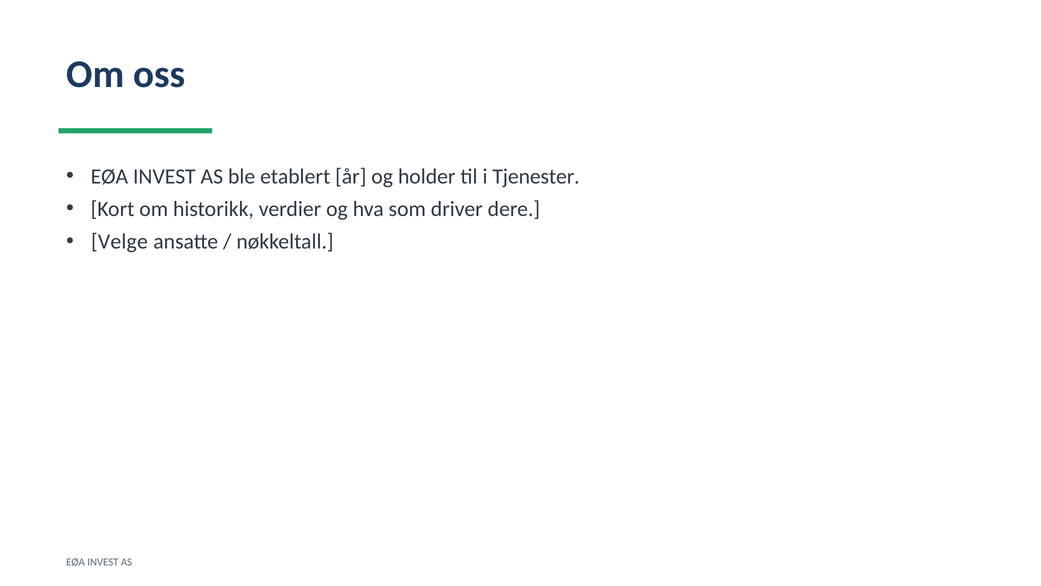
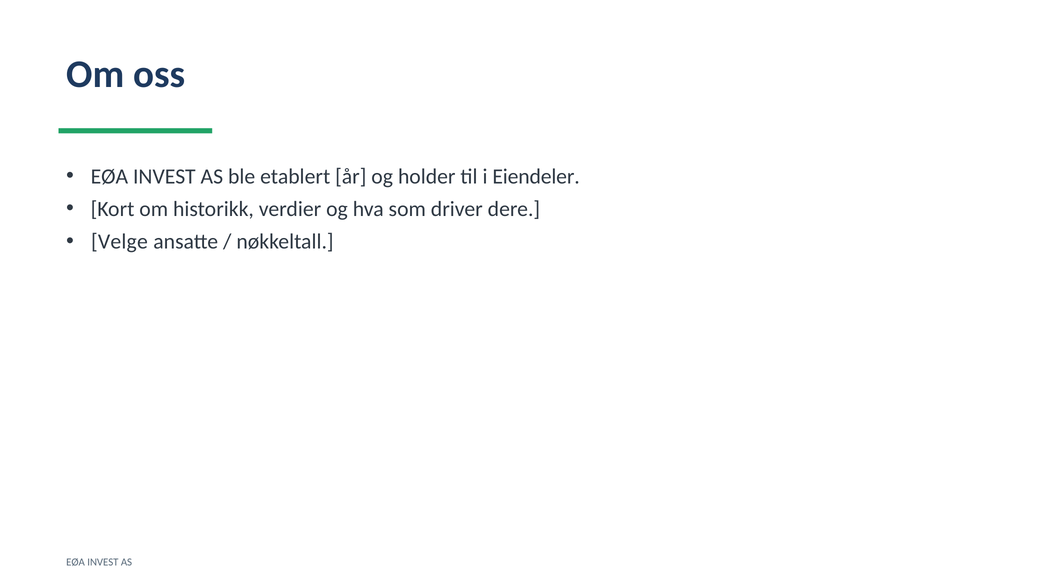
Tjenester: Tjenester -> Eiendeler (536, 176)
